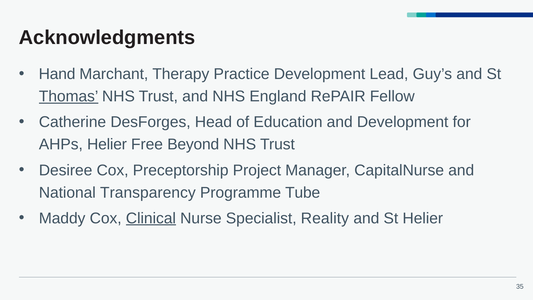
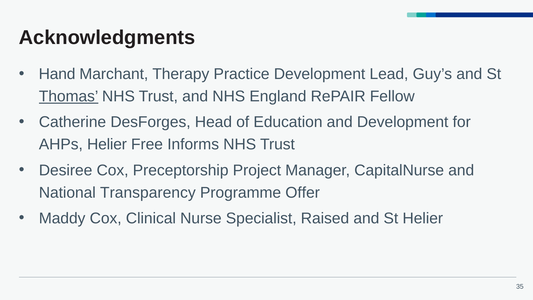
Beyond: Beyond -> Informs (193, 144)
Tube: Tube -> Offer (303, 192)
Clinical underline: present -> none (151, 218)
Reality: Reality -> Raised (325, 218)
